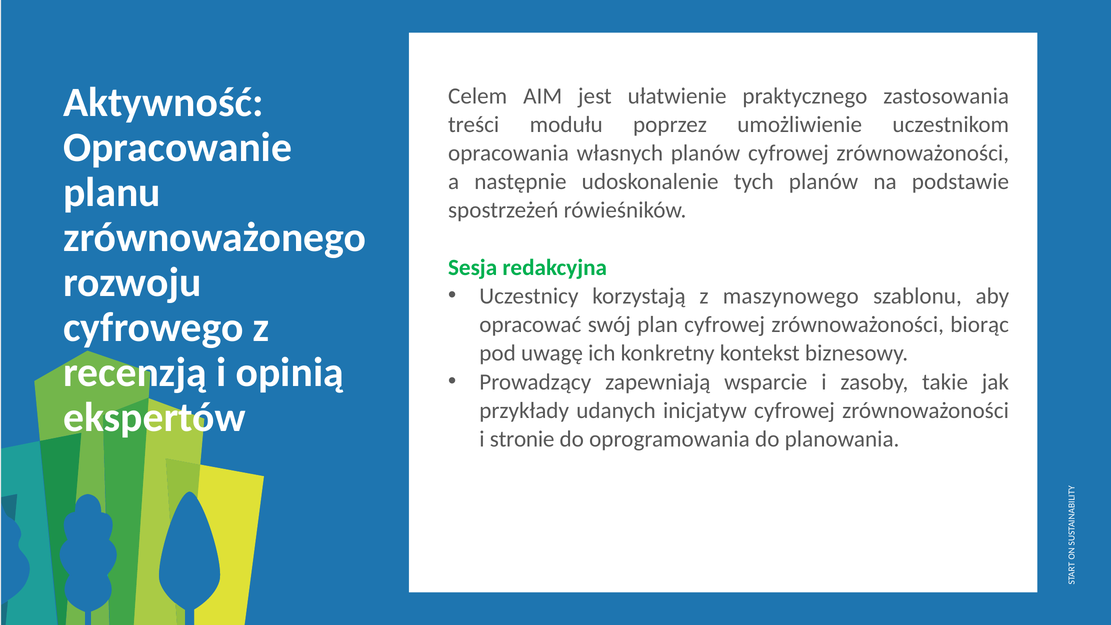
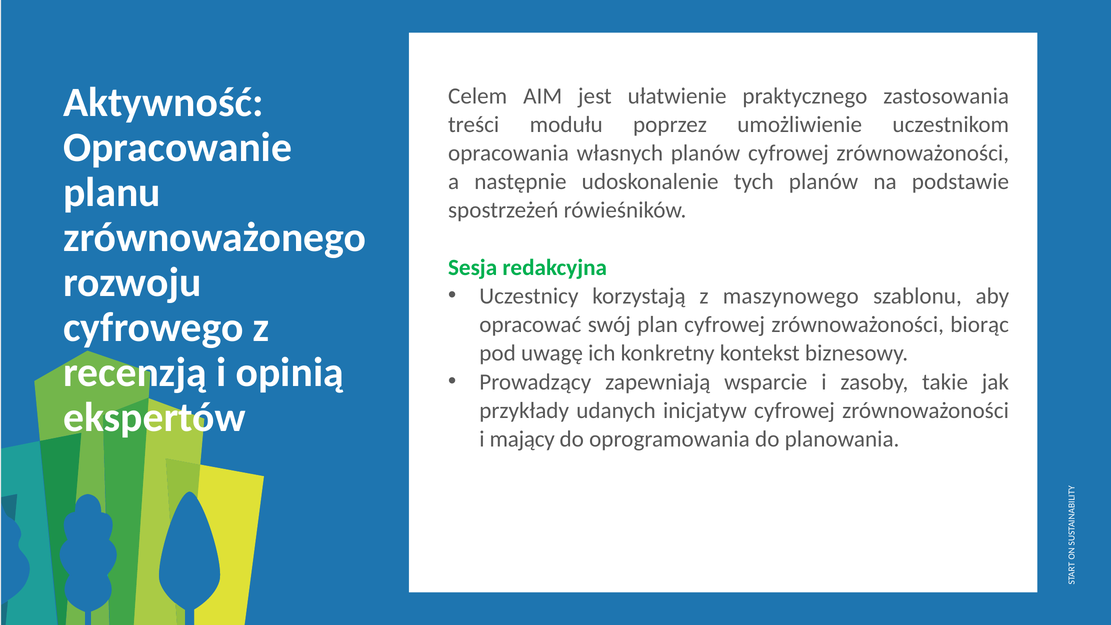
stronie: stronie -> mający (522, 439)
